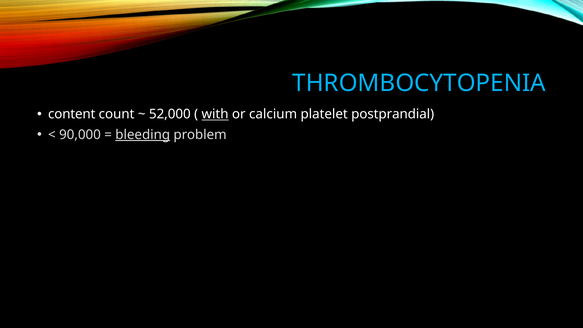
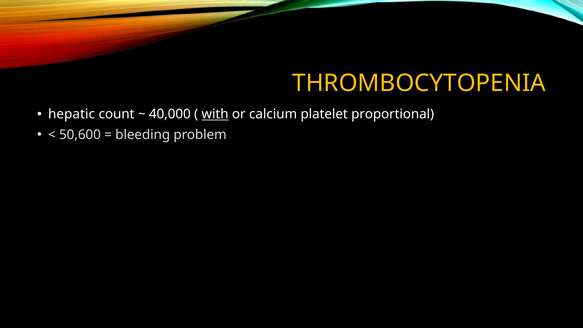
THROMBOCYTOPENIA colour: light blue -> yellow (419, 83)
content: content -> hepatic (72, 114)
52,000: 52,000 -> 40,000 (170, 114)
postprandial: postprandial -> proportional (393, 114)
90,000: 90,000 -> 50,600 (80, 135)
bleeding underline: present -> none (143, 135)
